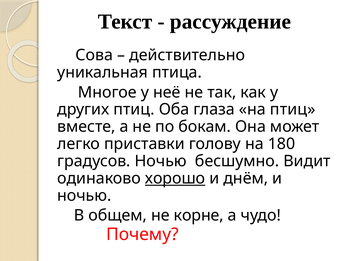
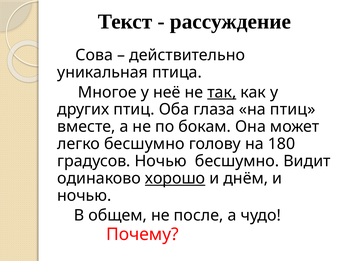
так underline: none -> present (222, 92)
легко приставки: приставки -> бесшумно (144, 144)
корне: корне -> после (199, 215)
